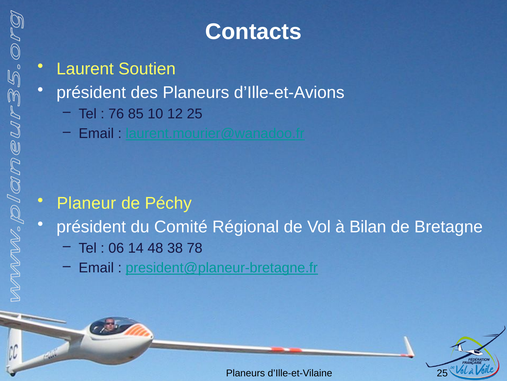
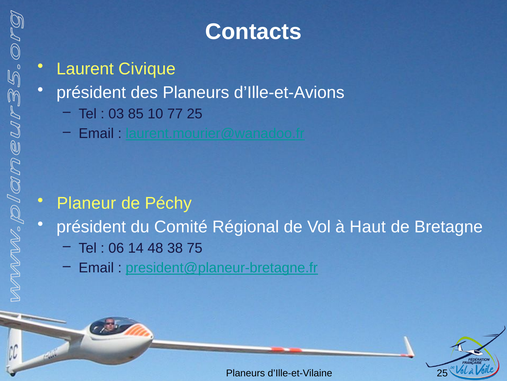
Soutien: Soutien -> Civique (147, 69)
76: 76 -> 03 (116, 114)
12: 12 -> 77 (175, 114)
Bilan: Bilan -> Haut (368, 227)
78: 78 -> 75 (195, 248)
